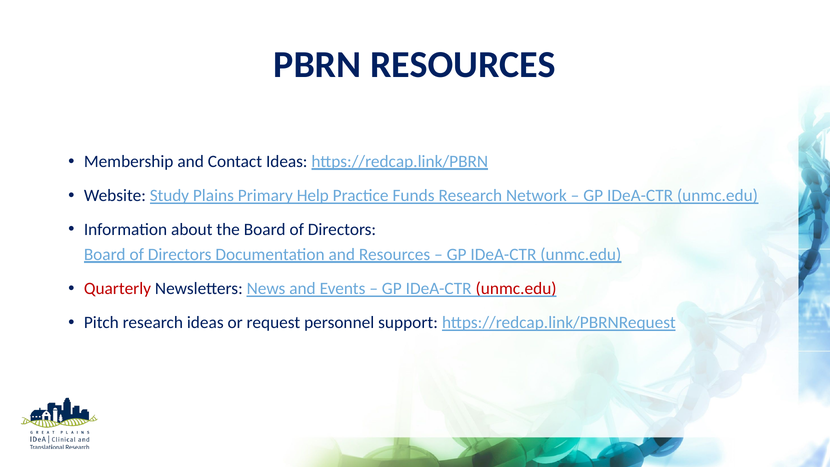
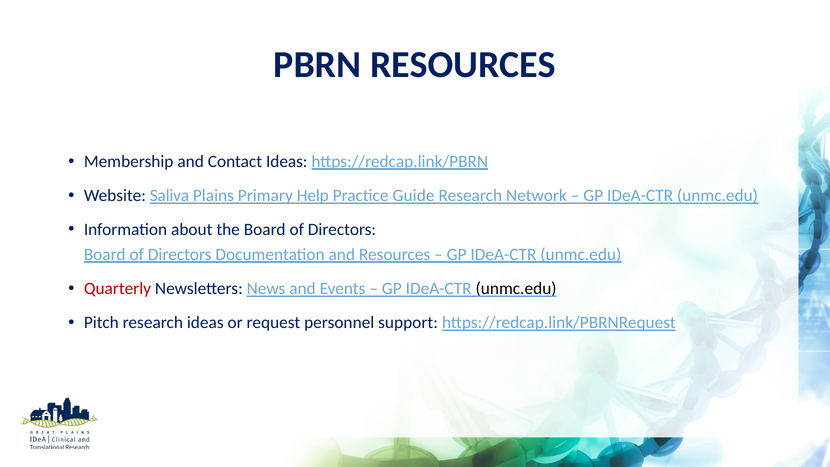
Study: Study -> Saliva (169, 196)
Funds: Funds -> Guide (414, 196)
unmc.edu colour: red -> black (516, 289)
